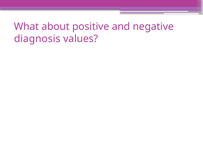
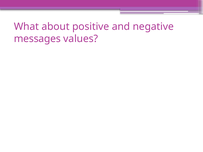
diagnosis: diagnosis -> messages (37, 39)
